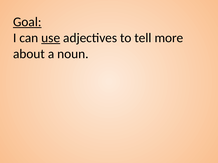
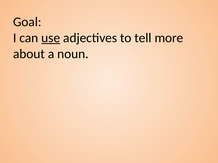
Goal underline: present -> none (27, 22)
